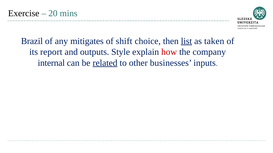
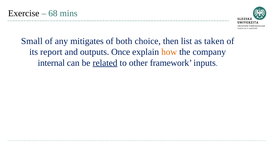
20: 20 -> 68 (53, 13)
Brazil: Brazil -> Small (32, 41)
shift: shift -> both (124, 41)
list underline: present -> none (186, 41)
Style: Style -> Once (121, 52)
how colour: red -> orange (169, 52)
businesses: businesses -> framework (171, 63)
